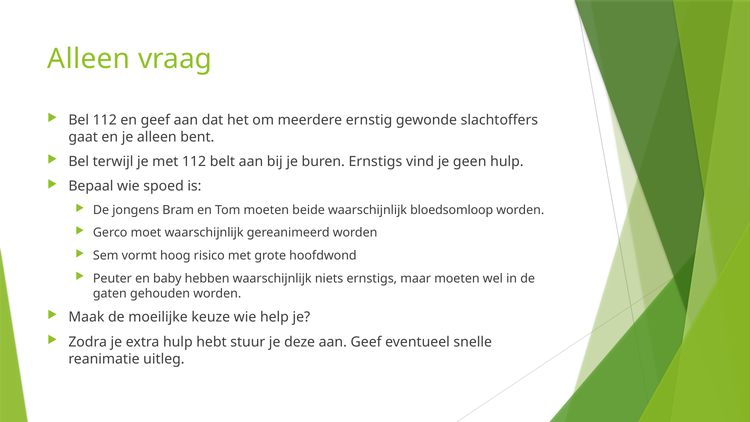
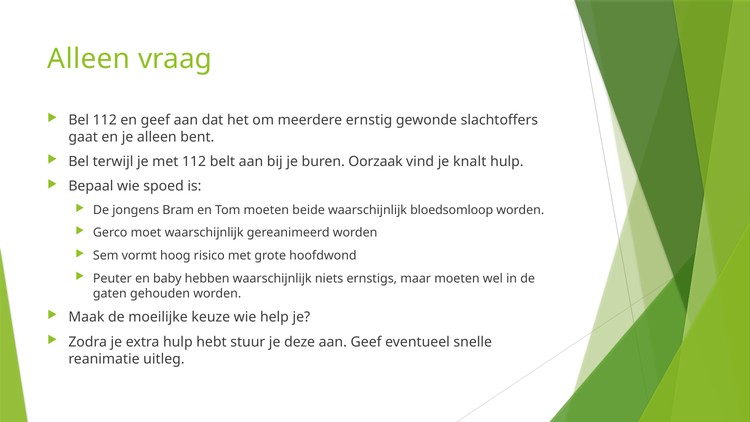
buren Ernstigs: Ernstigs -> Oorzaak (376, 162)
geen: geen -> knalt (470, 162)
